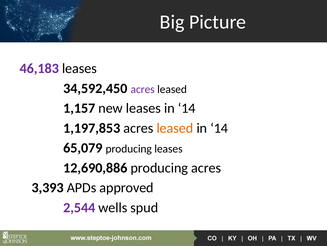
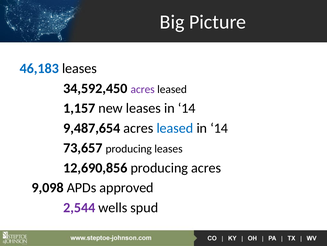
46,183 colour: purple -> blue (39, 68)
1,197,853: 1,197,853 -> 9,487,654 (92, 128)
leased colour: orange -> blue (175, 128)
65,079: 65,079 -> 73,657 (83, 148)
12,690,886: 12,690,886 -> 12,690,856 (95, 167)
3,393: 3,393 -> 9,098 (48, 187)
